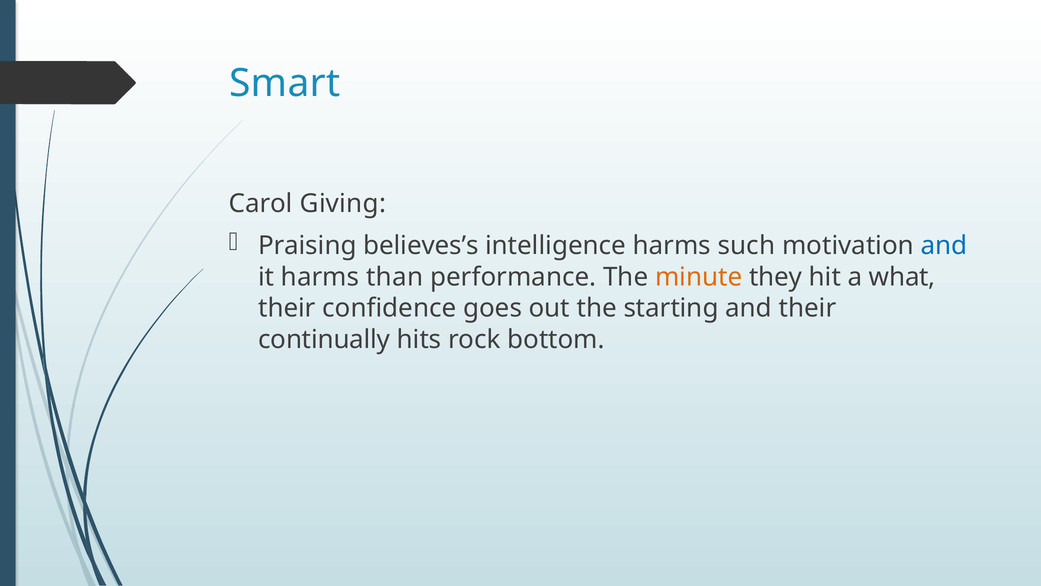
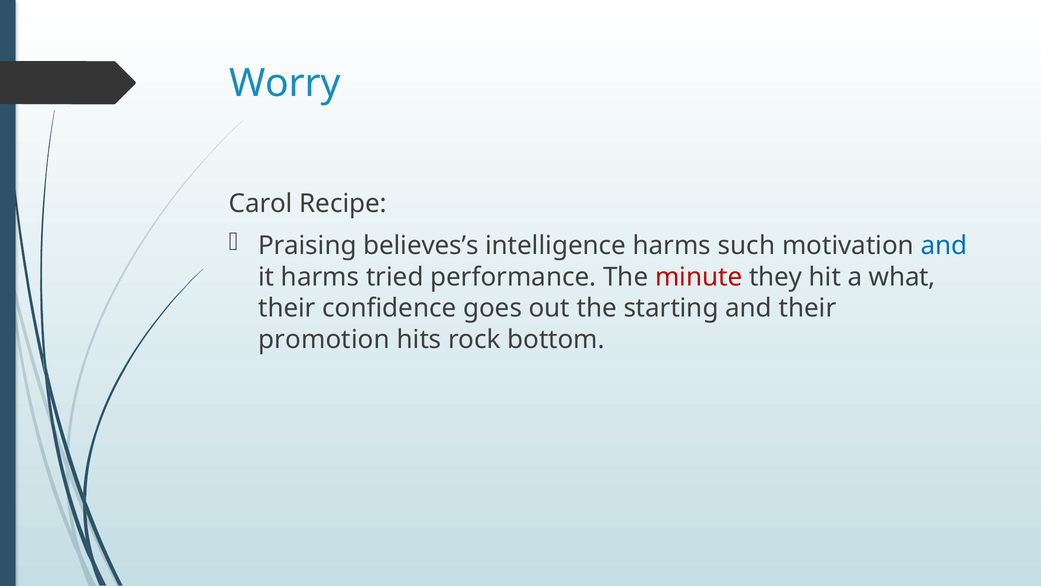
Smart: Smart -> Worry (285, 83)
Giving: Giving -> Recipe (343, 204)
than: than -> tried (395, 277)
minute colour: orange -> red (699, 277)
continually: continually -> promotion (324, 339)
